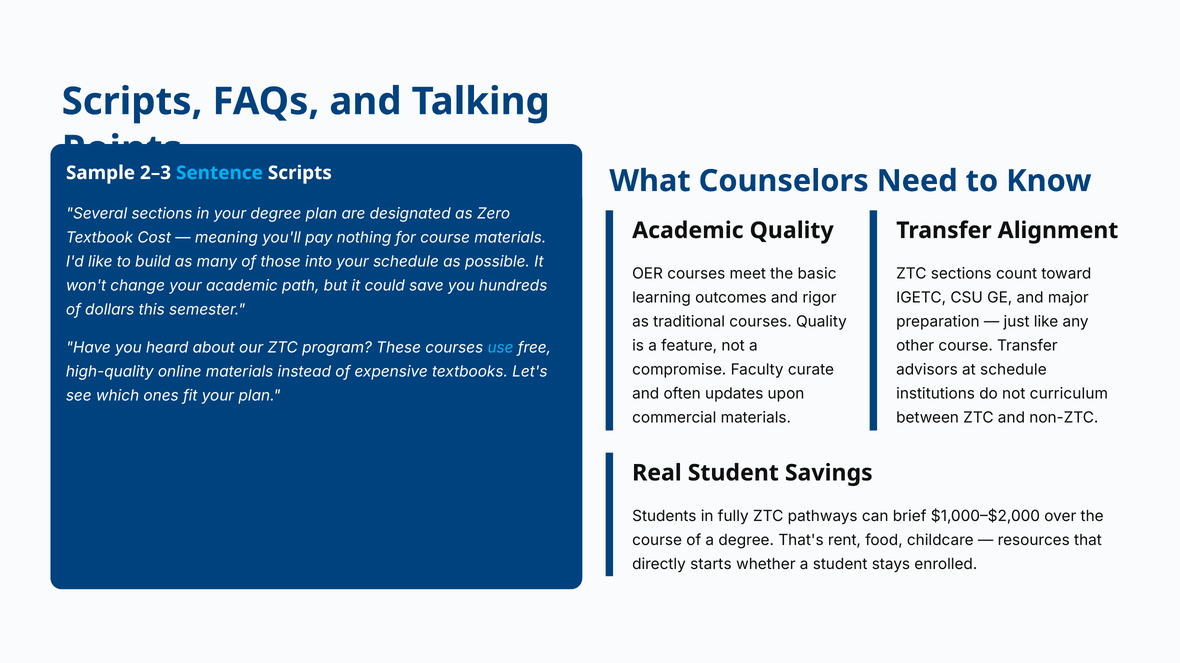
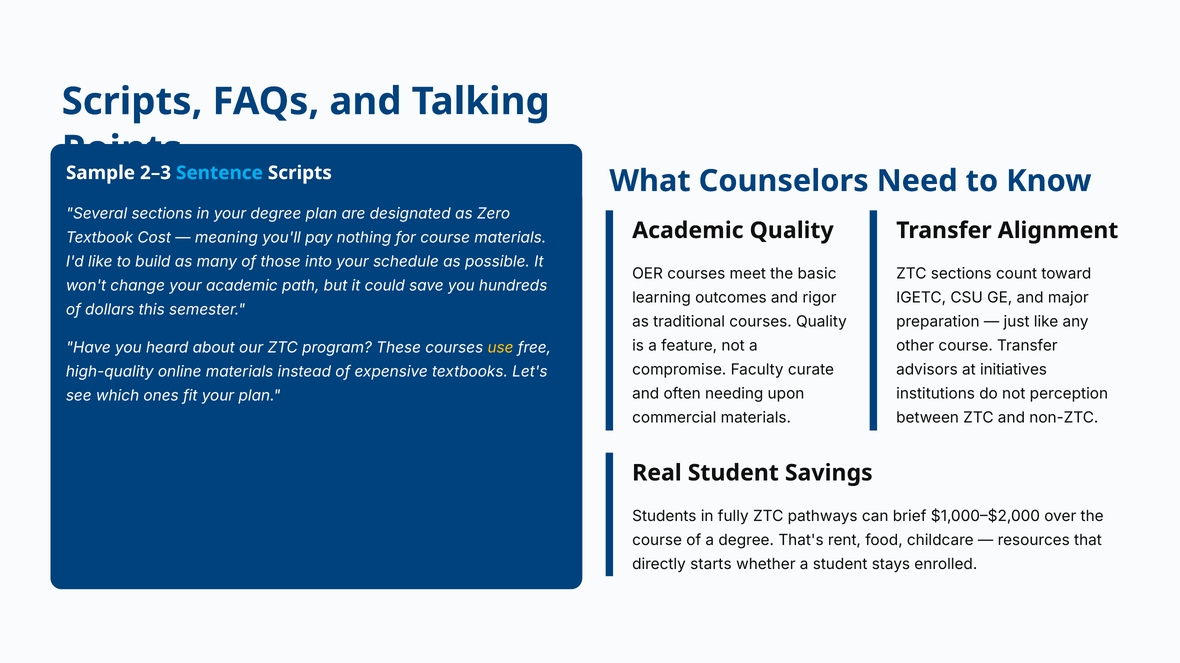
use colour: light blue -> yellow (501, 348)
at schedule: schedule -> initiatives (1014, 370)
updates: updates -> needing (734, 394)
curriculum: curriculum -> perception (1069, 394)
